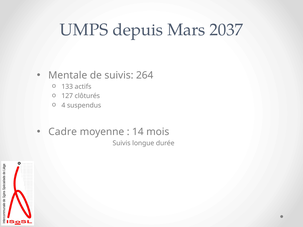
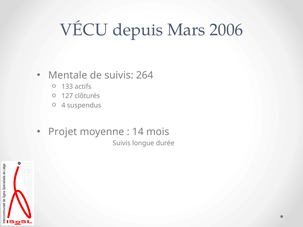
UMPS: UMPS -> VÉCU (84, 30)
2037: 2037 -> 2006 (226, 30)
Cadre: Cadre -> Projet (63, 132)
